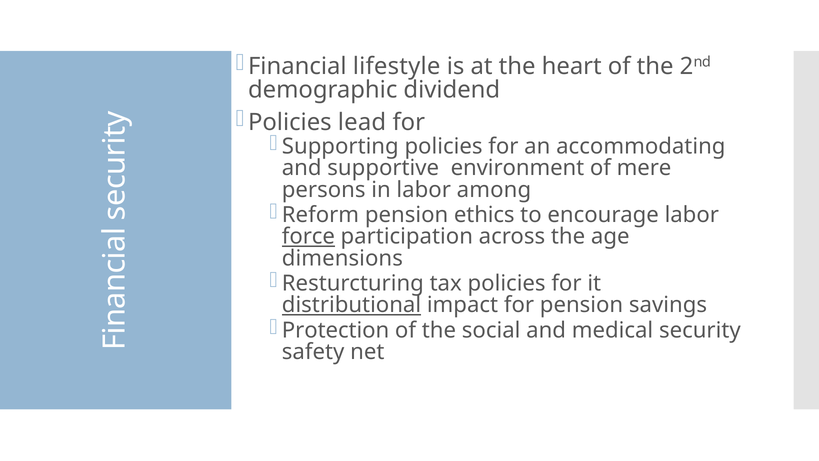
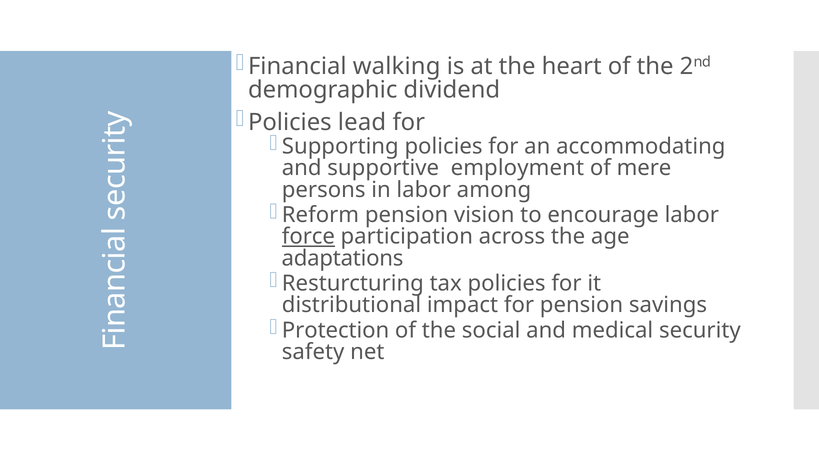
lifestyle: lifestyle -> walking (397, 66)
environment: environment -> employment (517, 168)
ethics: ethics -> vision (484, 215)
dimensions: dimensions -> adaptations (343, 258)
distributional underline: present -> none (352, 305)
